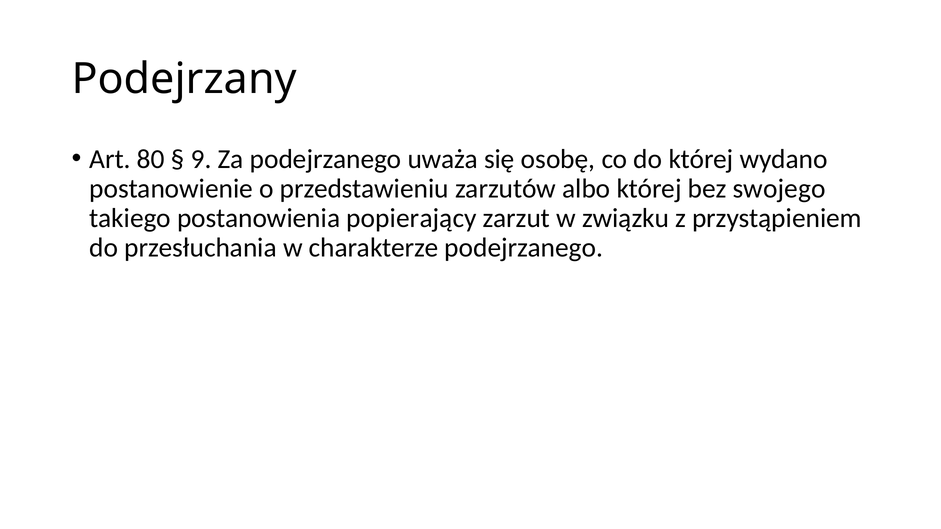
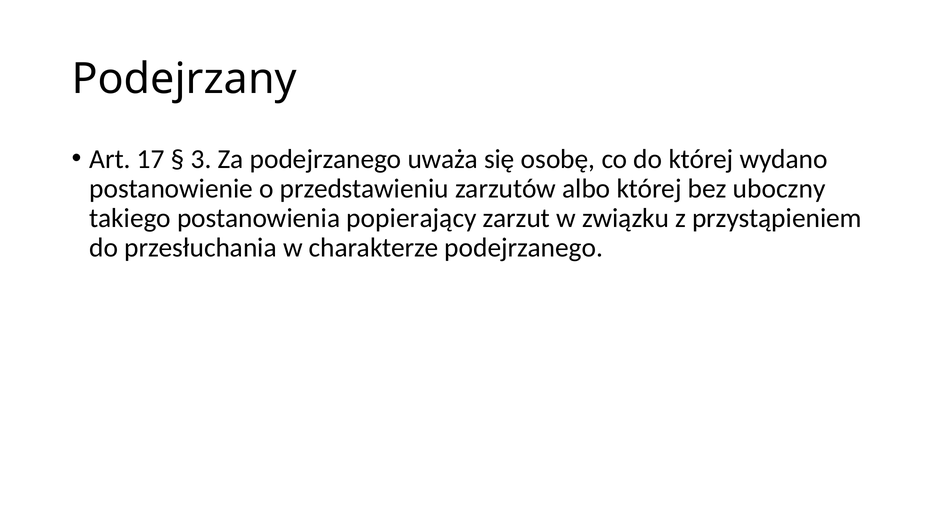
80: 80 -> 17 (151, 159)
9: 9 -> 3 (201, 159)
swojego: swojego -> uboczny (779, 189)
